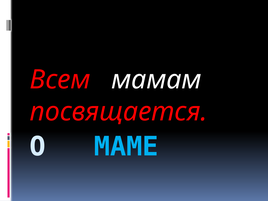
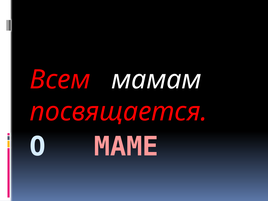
МАМЕ colour: light blue -> pink (126, 147)
